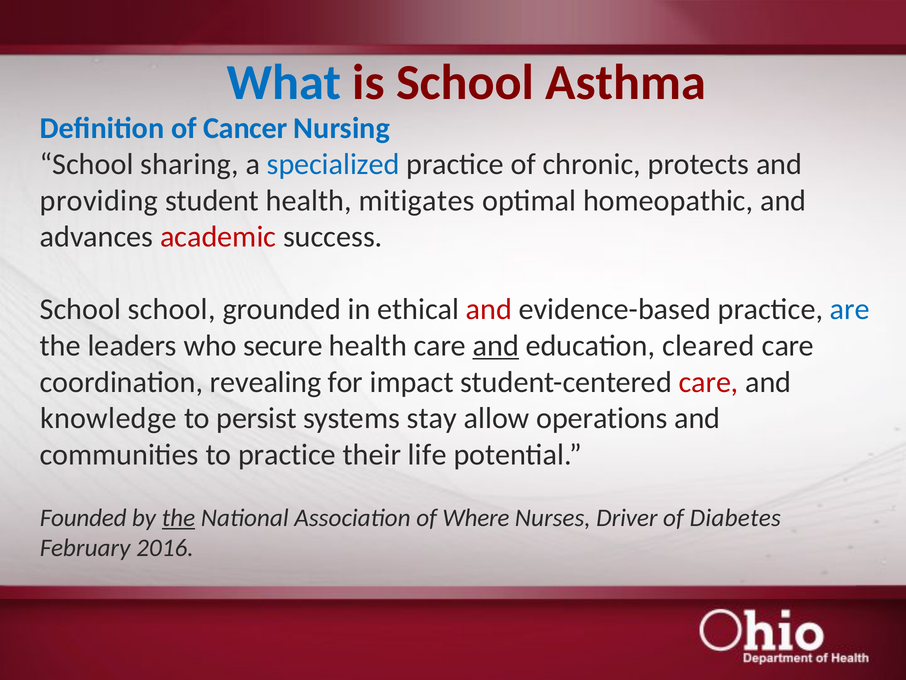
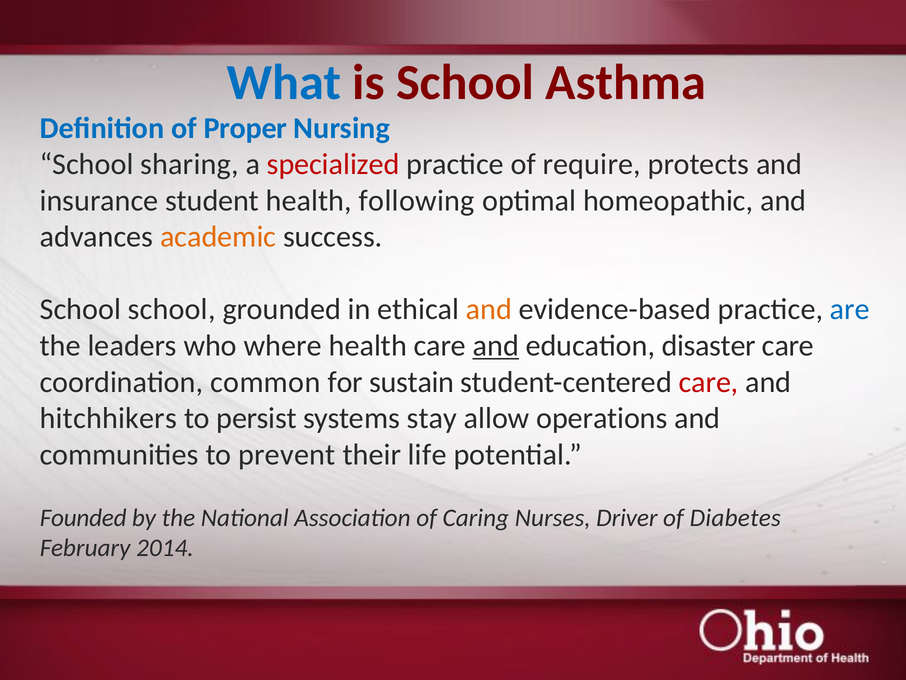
Cancer: Cancer -> Proper (245, 128)
specialized colour: blue -> red (333, 164)
chronic: chronic -> require (592, 164)
providing: providing -> insurance (99, 201)
mitigates: mitigates -> following (417, 201)
academic colour: red -> orange (218, 237)
and colour: red -> orange (489, 309)
secure: secure -> where (283, 346)
cleared: cleared -> disaster (709, 346)
revealing: revealing -> common (265, 382)
impact: impact -> sustain (412, 382)
knowledge: knowledge -> hitchhikers (108, 418)
to practice: practice -> prevent (287, 454)
the underline: present -> none (178, 517)
Where: Where -> Caring (476, 517)
2016: 2016 -> 2014 (165, 548)
